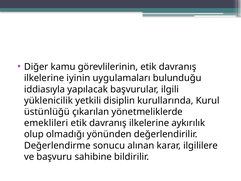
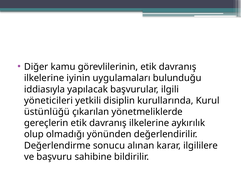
yüklenicilik: yüklenicilik -> yöneticileri (48, 100)
emeklileri: emeklileri -> gereçlerin (46, 123)
